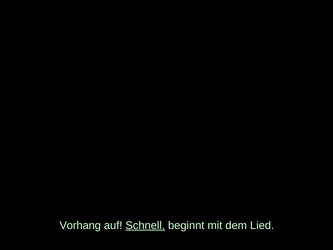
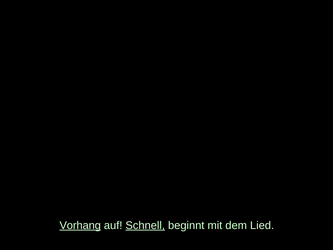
Vorhang underline: none -> present (80, 225)
